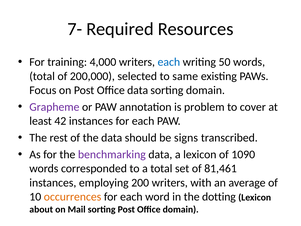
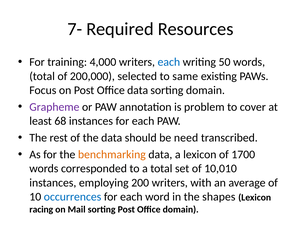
42: 42 -> 68 (60, 121)
signs: signs -> need (186, 138)
benchmarking colour: purple -> orange (112, 154)
1090: 1090 -> 1700 (243, 154)
81,461: 81,461 -> 10,010 (221, 168)
occurrences colour: orange -> blue (73, 197)
dotting: dotting -> shapes (219, 197)
about: about -> racing (41, 209)
